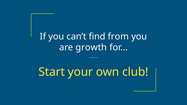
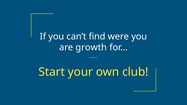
from: from -> were (118, 37)
